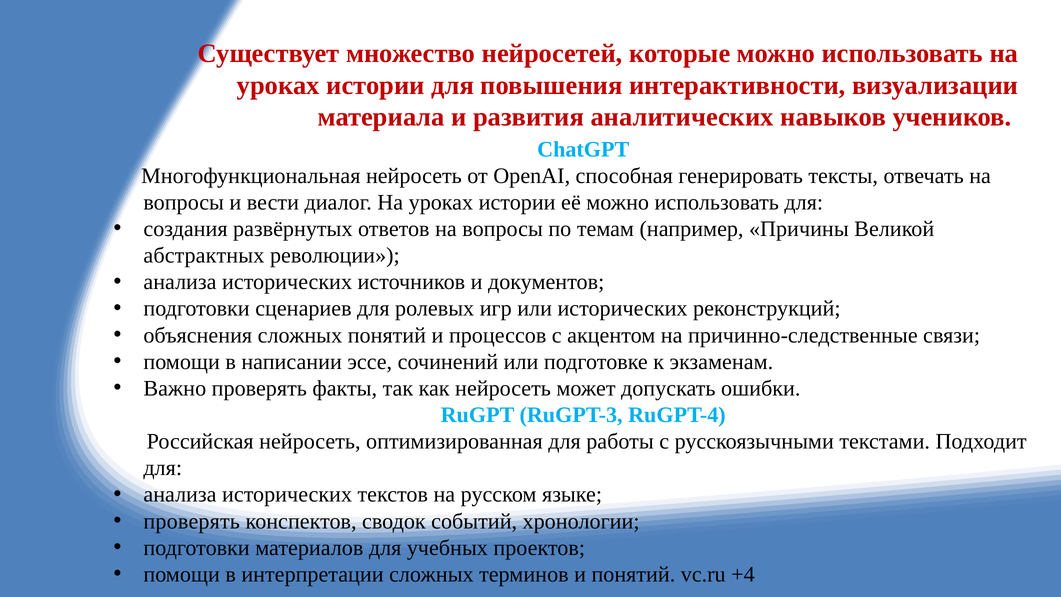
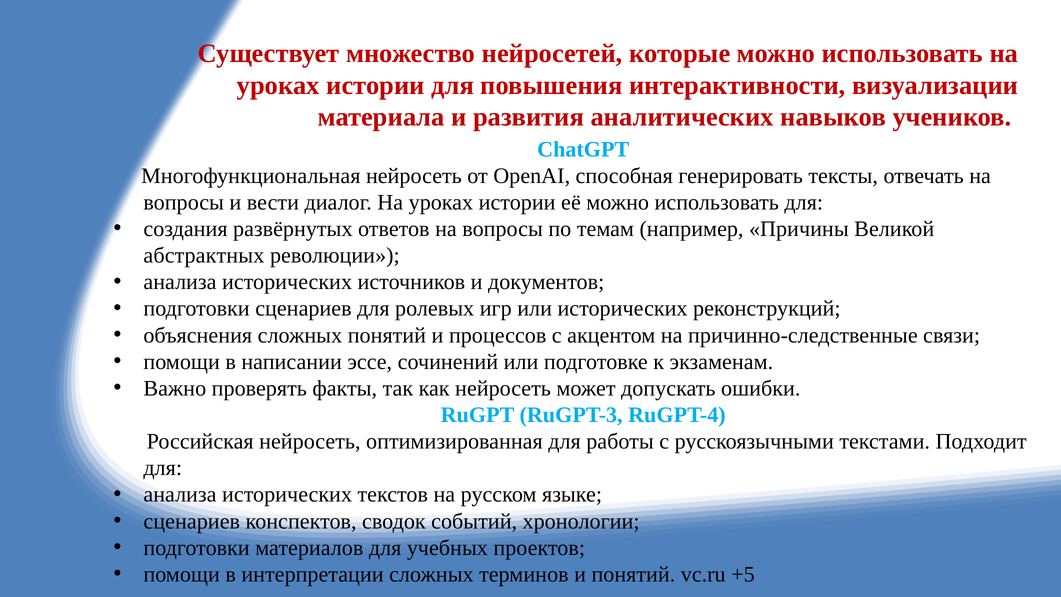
проверять: проверять -> сценариев (192, 521)
+4: +4 -> +5 (743, 574)
